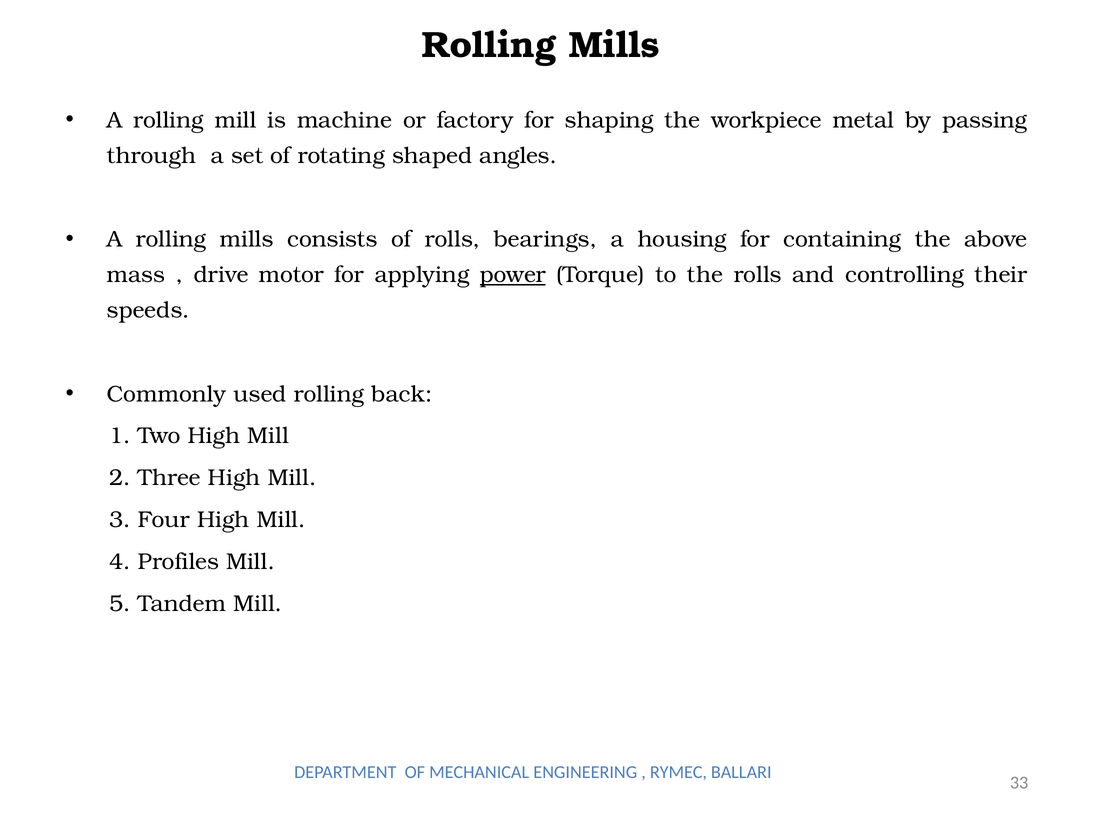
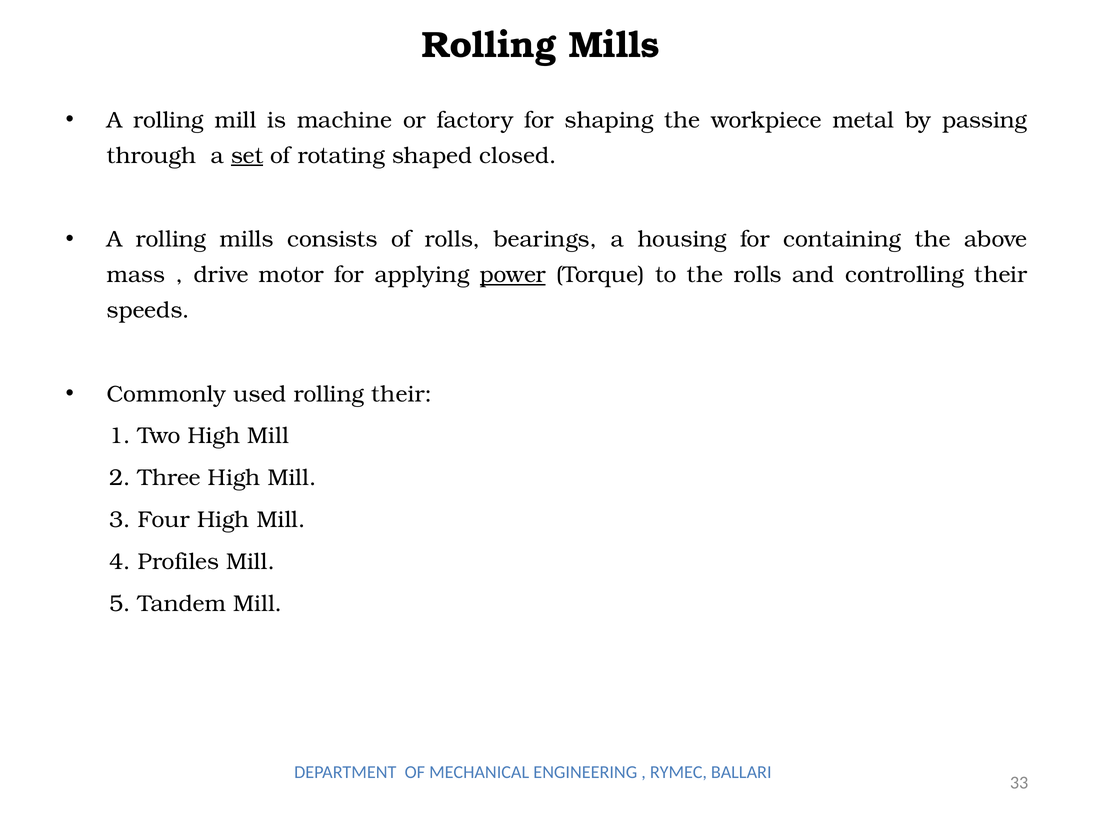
set underline: none -> present (247, 156)
angles: angles -> closed (518, 156)
rolling back: back -> their (402, 394)
